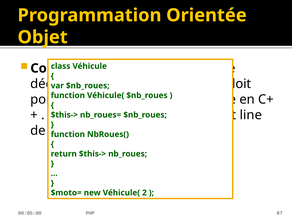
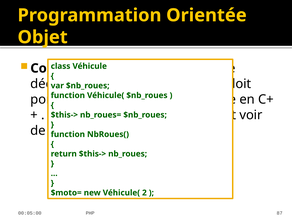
line: line -> voir (251, 115)
